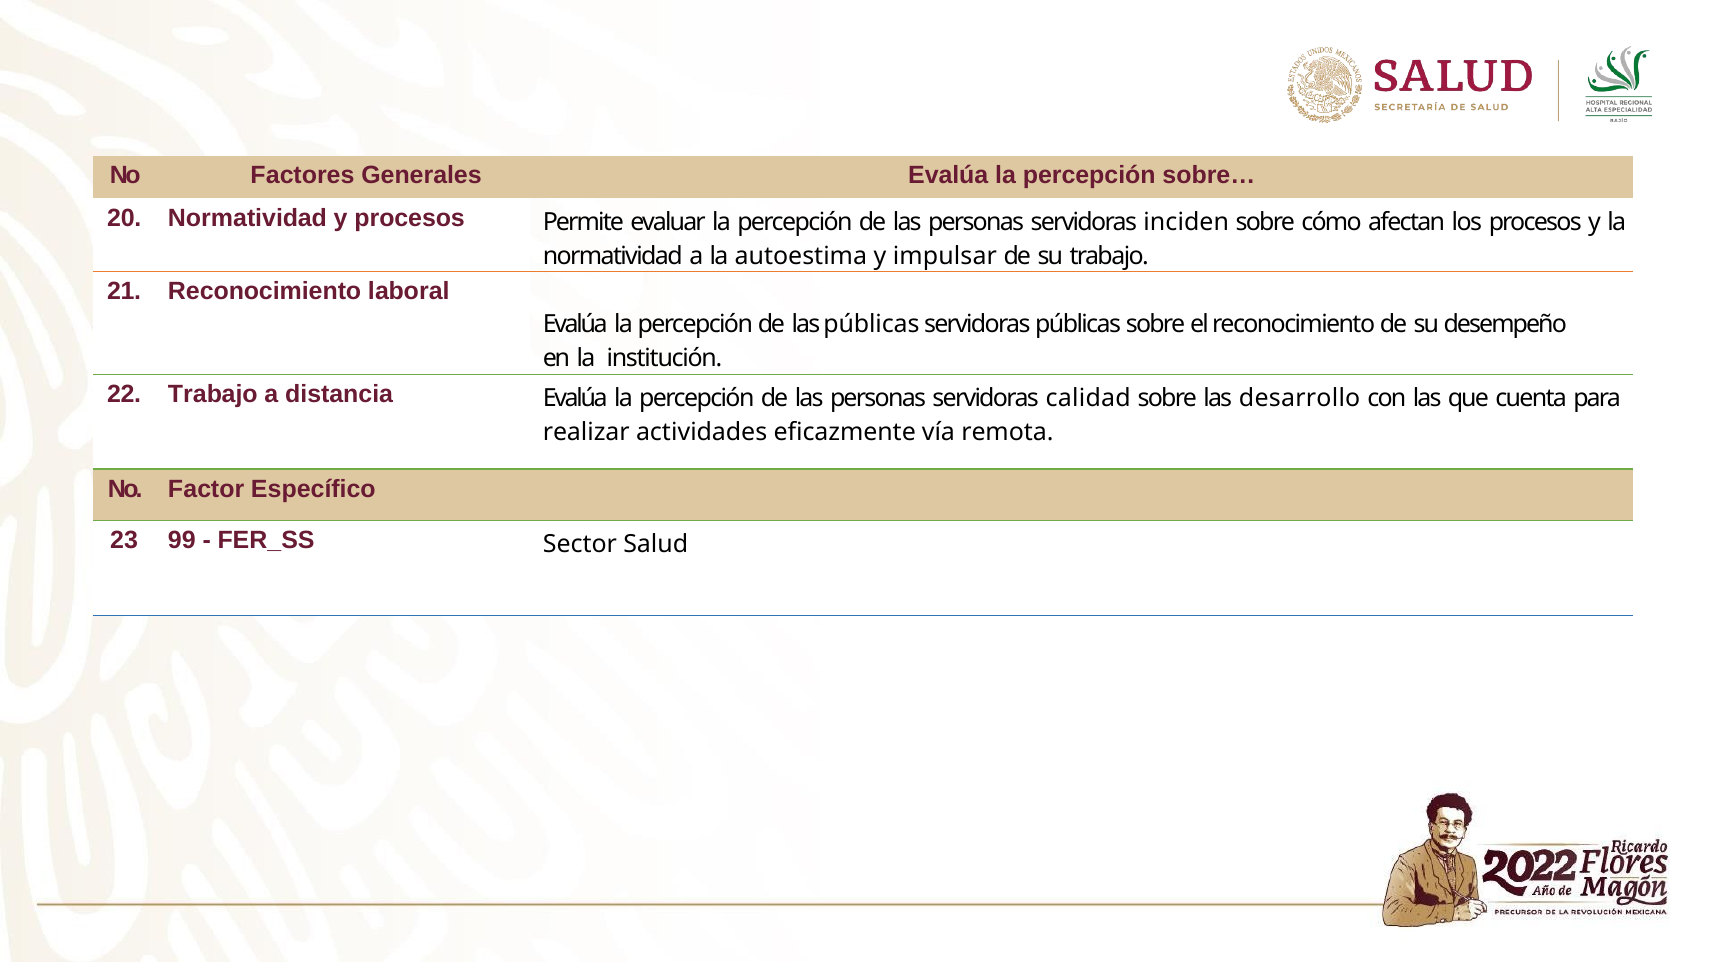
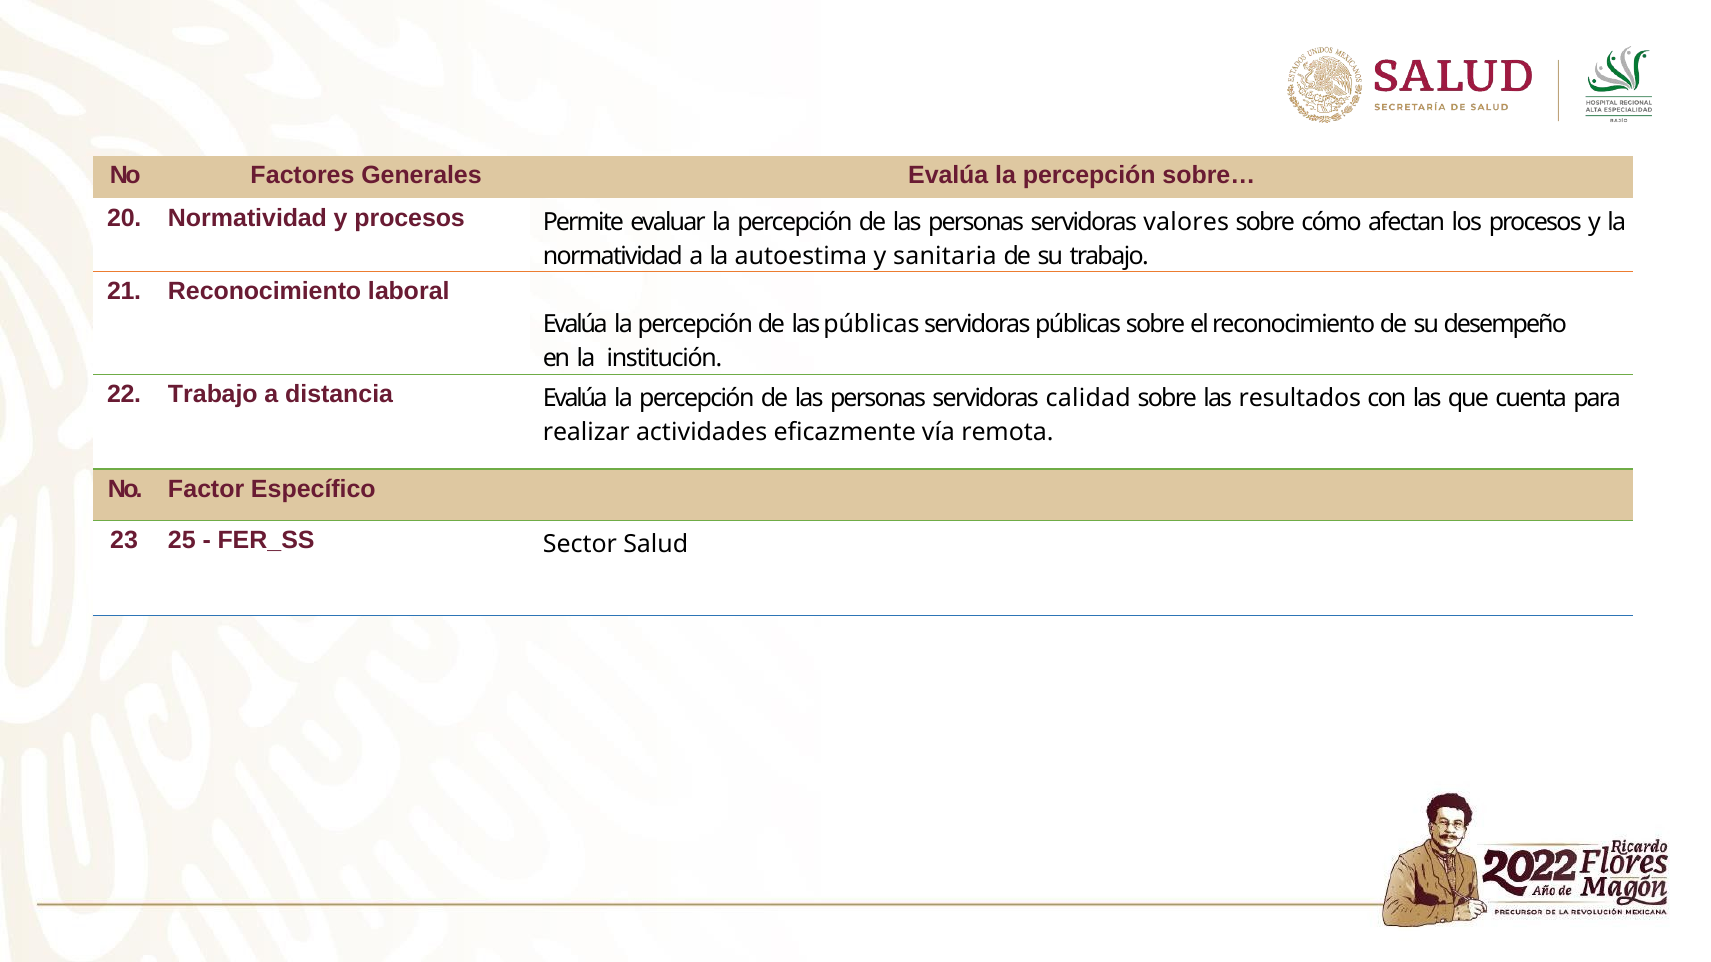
inciden: inciden -> valores (1186, 222)
impulsar: impulsar -> sanitaria (945, 256)
desarrollo: desarrollo -> resultados (1300, 398)
99: 99 -> 25 (182, 540)
